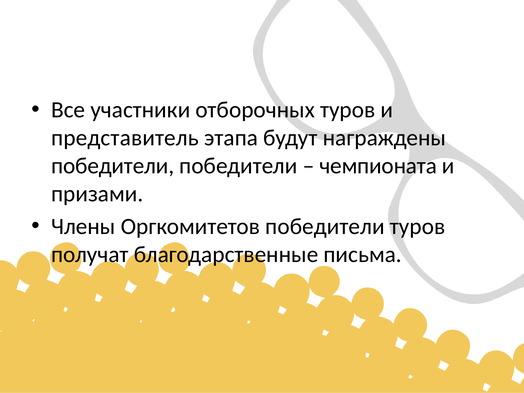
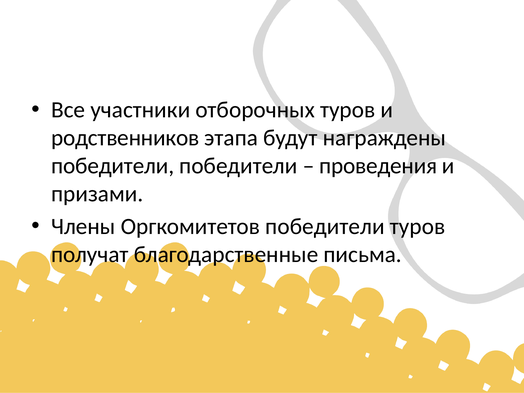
представитель: представитель -> родственников (125, 138)
чемпионата: чемпионата -> проведения (378, 166)
